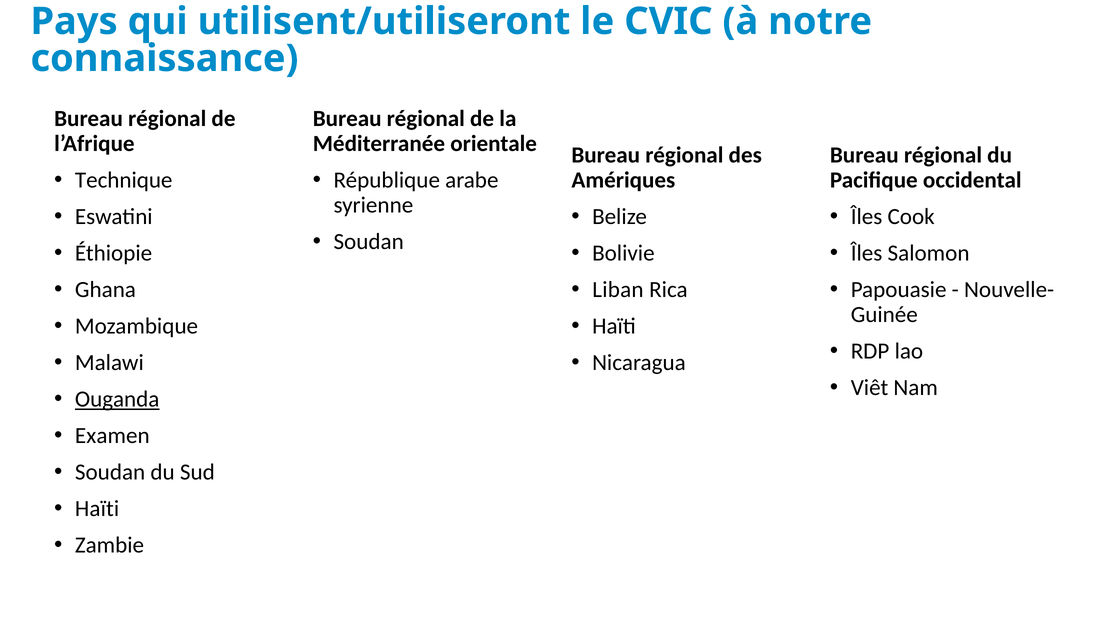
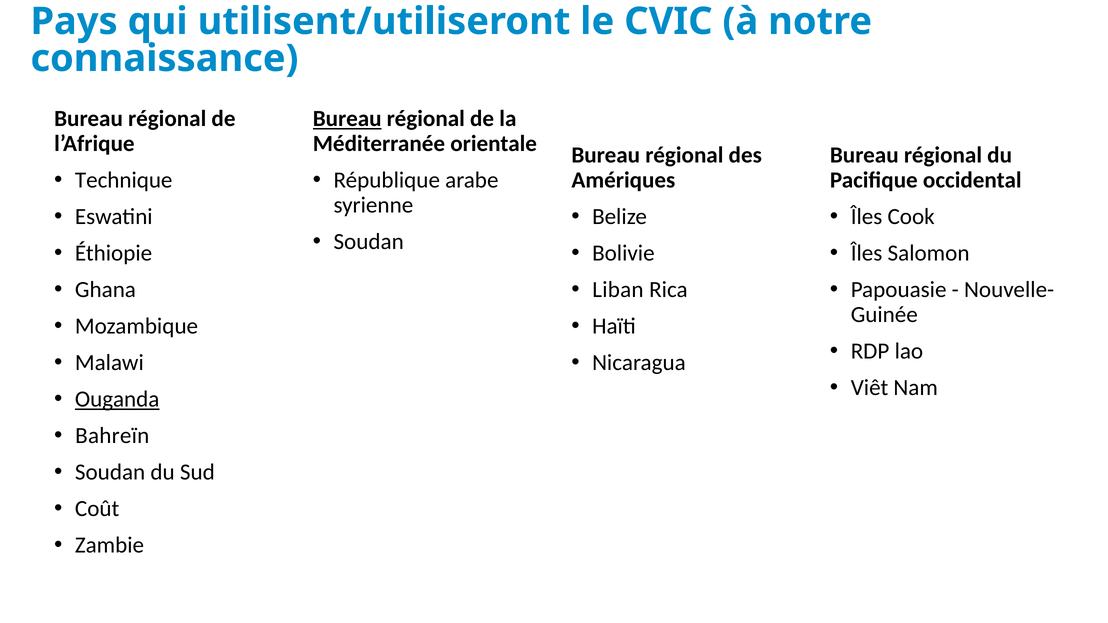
Bureau underline: none -> present (347, 119)
Examen: Examen -> Bahreïn (112, 436)
Haïti: Haïti -> Coût (97, 509)
